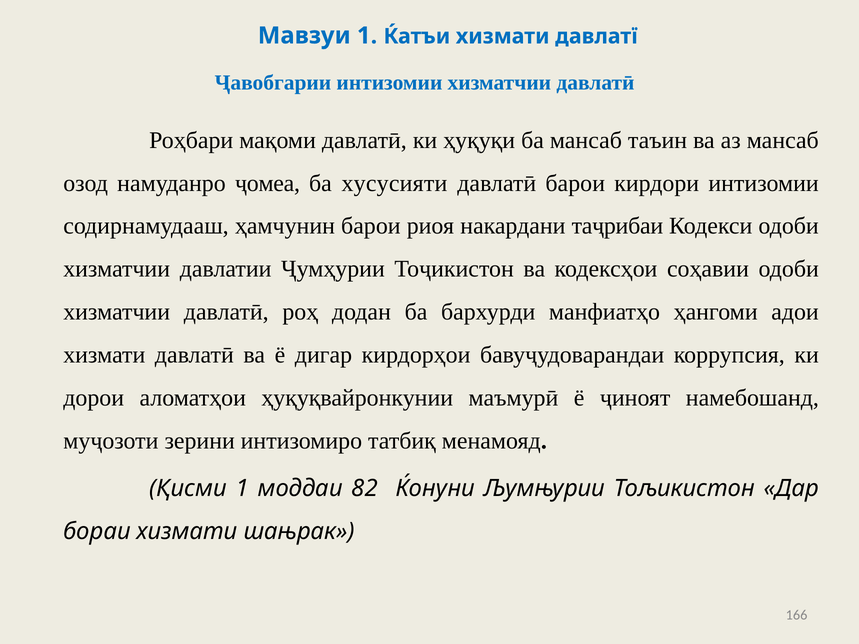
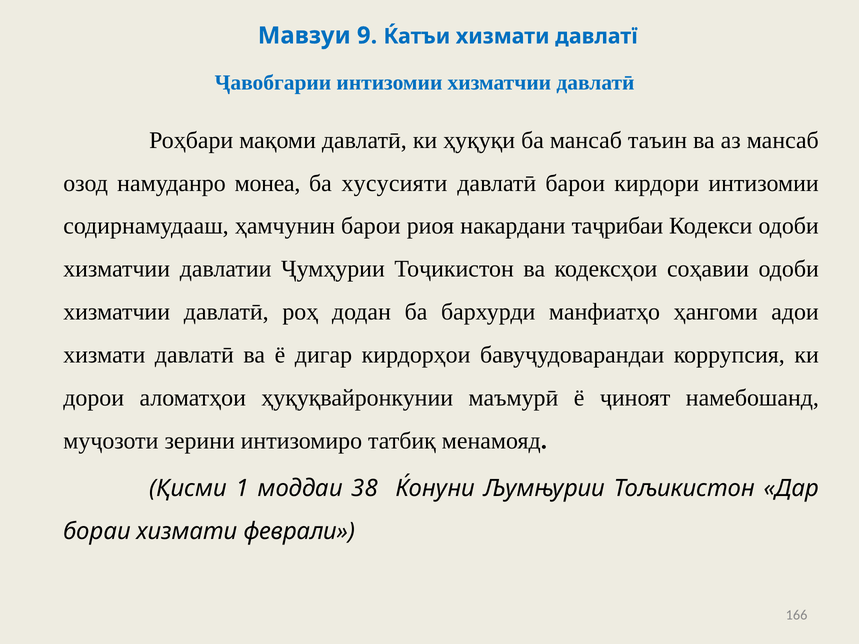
Мавзуи 1: 1 -> 9 (367, 36)
ҷомеа: ҷомеа -> монеа (268, 183)
82: 82 -> 38 (365, 489)
шањрак: шањрак -> феврали (299, 532)
